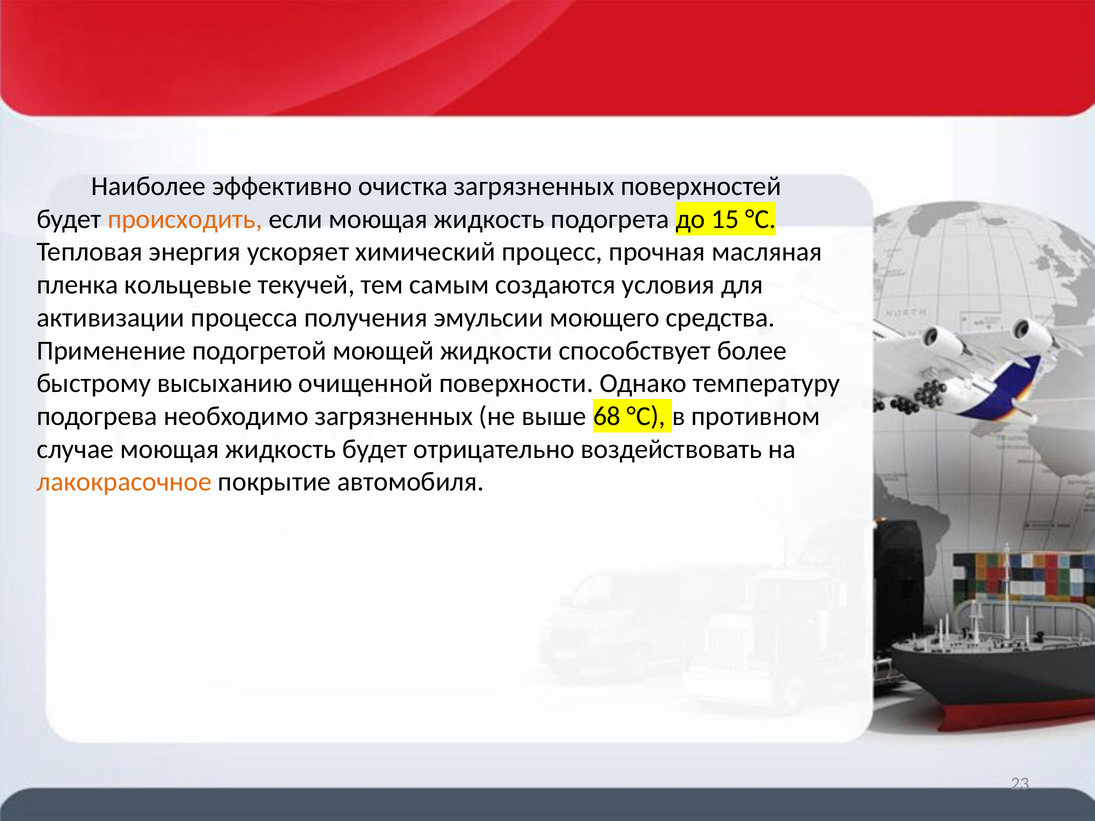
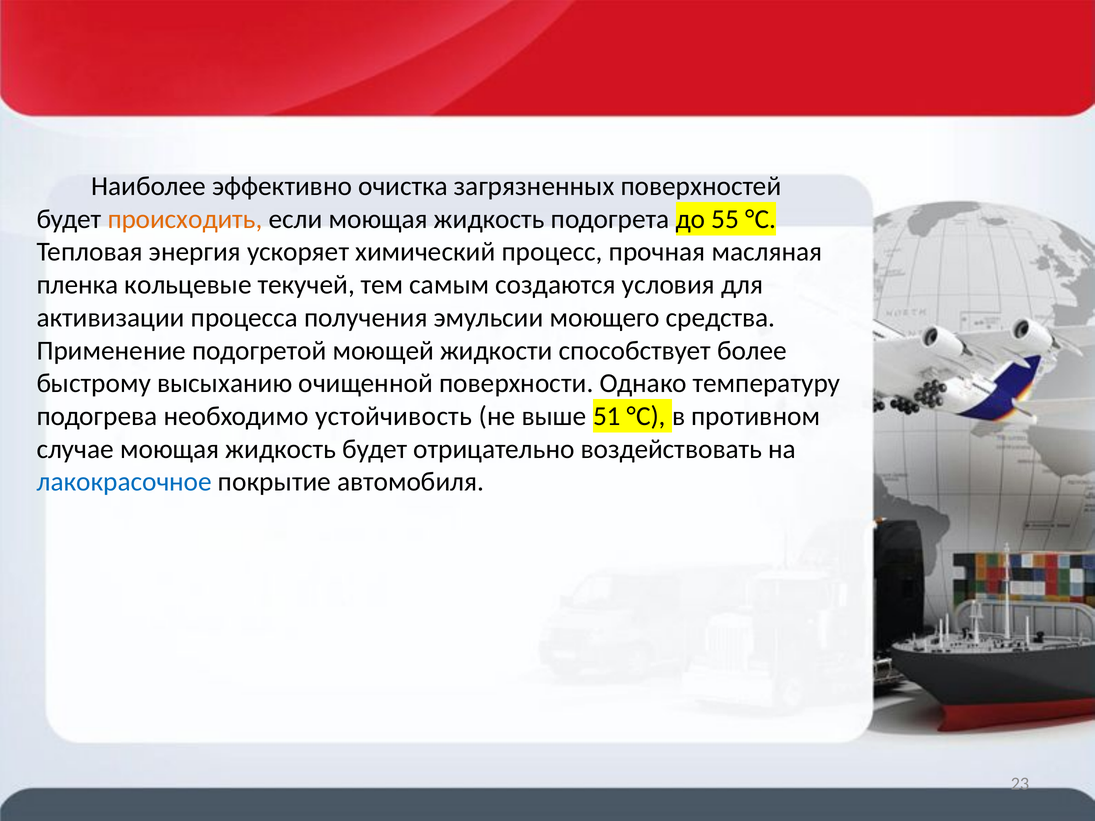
15: 15 -> 55 (725, 219)
необходимо загрязненных: загрязненных -> устойчивость (394, 416)
68: 68 -> 51 (607, 416)
лакокрасочное colour: orange -> blue (124, 482)
